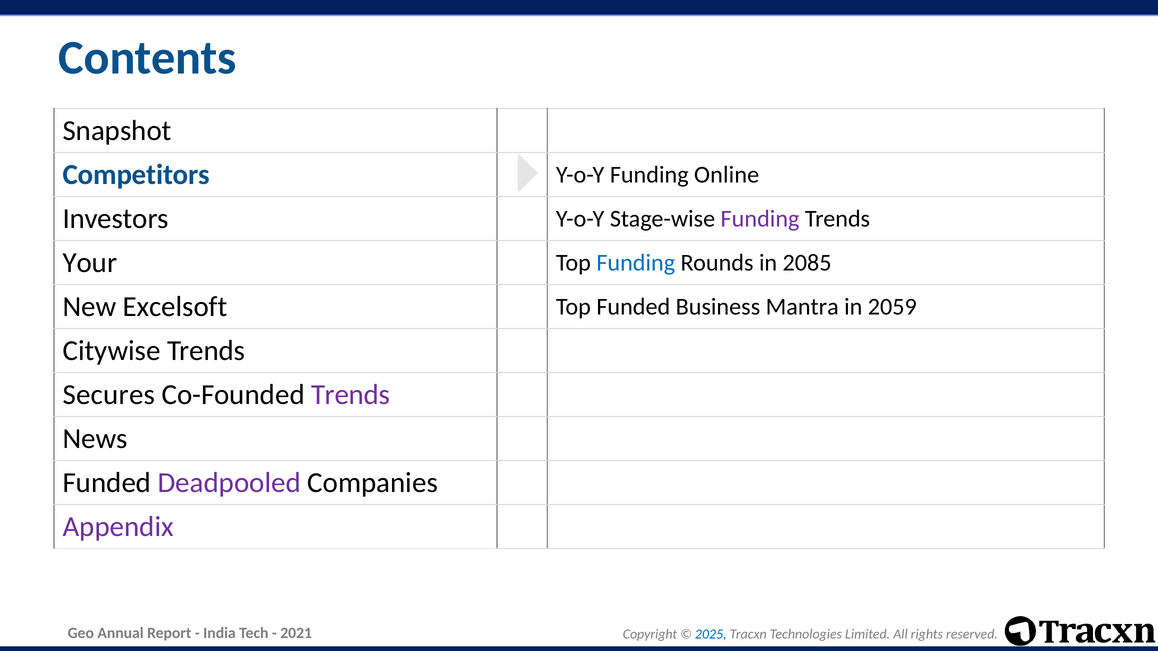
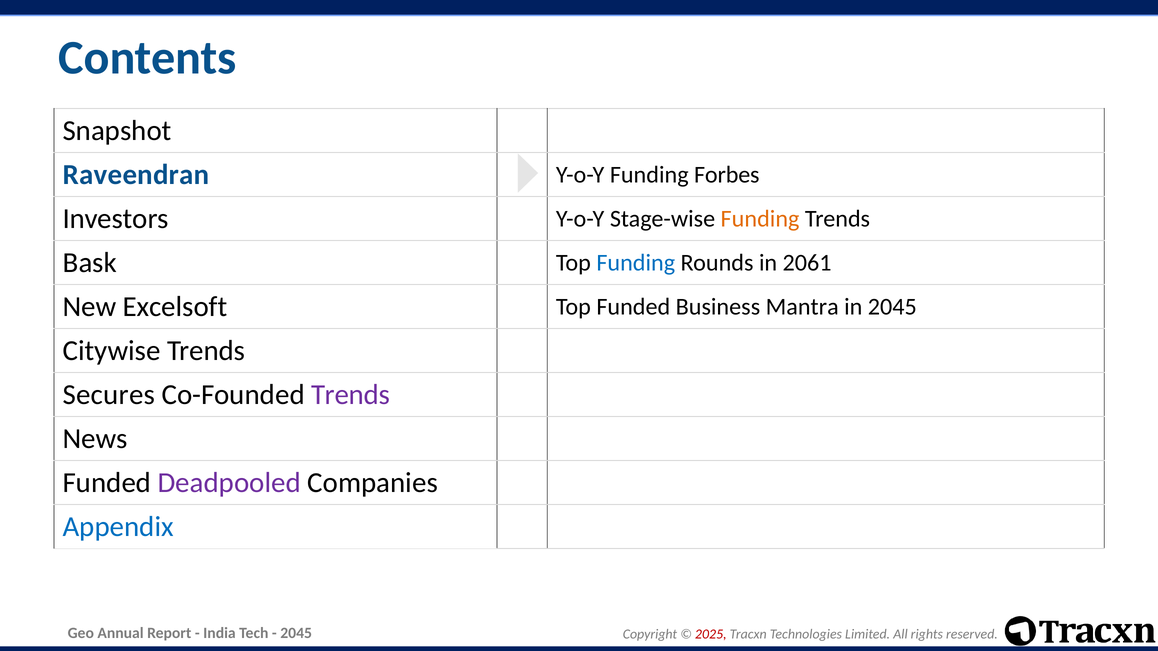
Competitors: Competitors -> Raveendran (136, 175)
Online: Online -> Forbes (727, 175)
Funding colour: purple -> orange (760, 219)
Your: Your -> Bask (90, 263)
2085: 2085 -> 2061 (807, 263)
in 2059: 2059 -> 2045 (892, 307)
Appendix colour: purple -> blue (118, 527)
2021: 2021 -> 2045 (296, 633)
2025 colour: blue -> red (711, 635)
